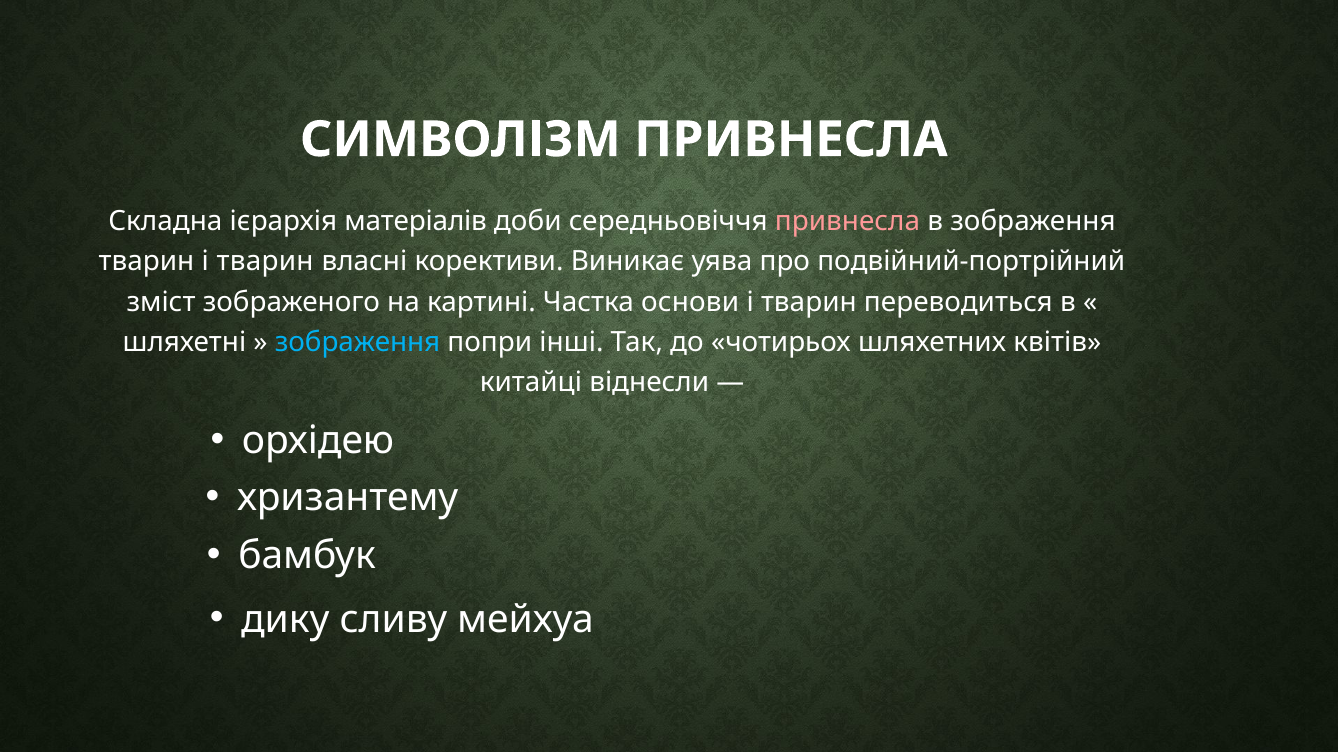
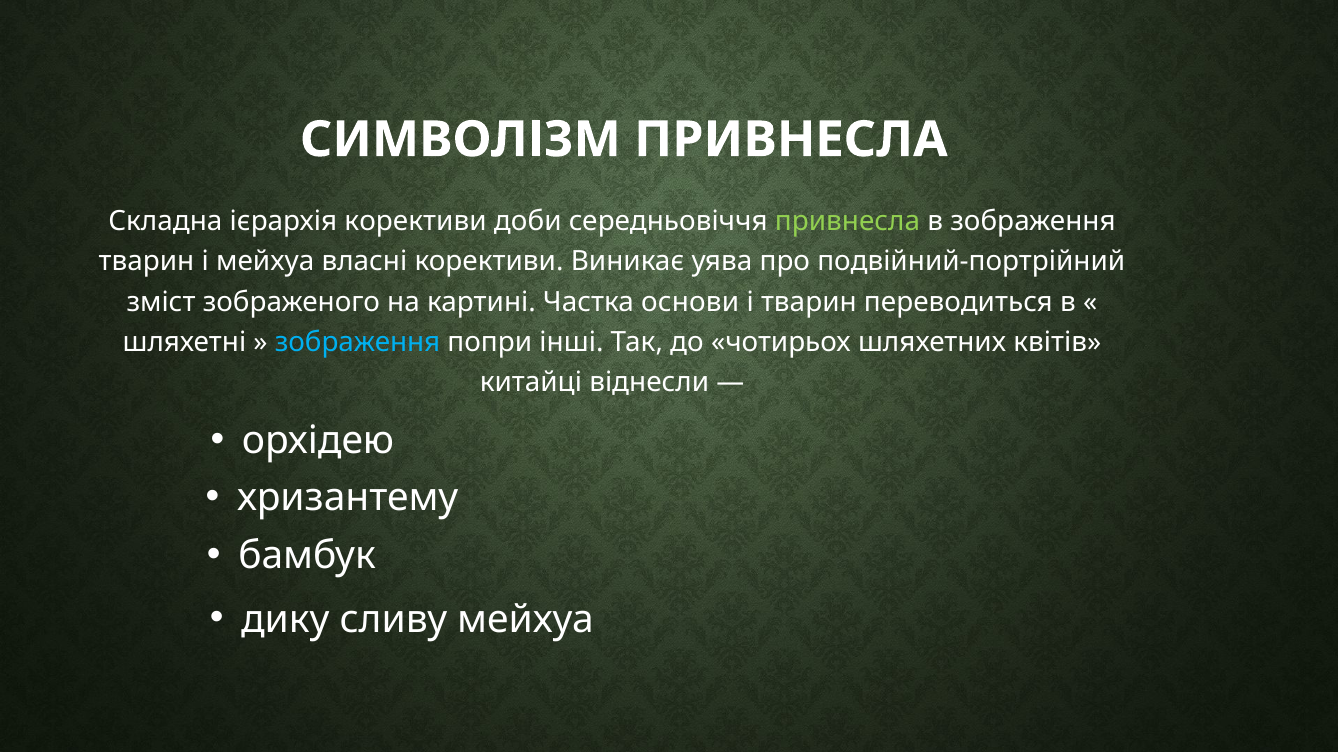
ієрархія матеріалів: матеріалів -> корективи (416, 222)
привнесла colour: pink -> light green (847, 222)
тварин і тварин: тварин -> мейхуа (265, 262)
